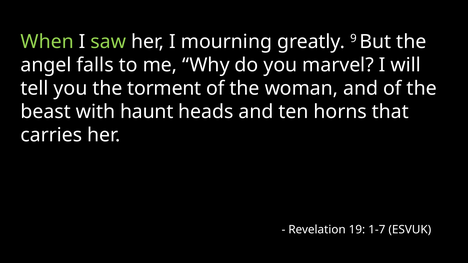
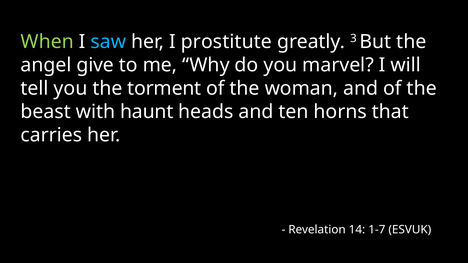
saw colour: light green -> light blue (108, 42)
mourning: mourning -> prostitute (226, 42)
9: 9 -> 3 (353, 39)
falls: falls -> give (95, 65)
19: 19 -> 14 (357, 230)
